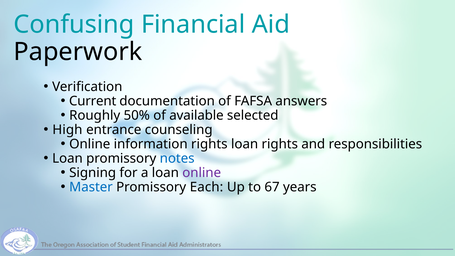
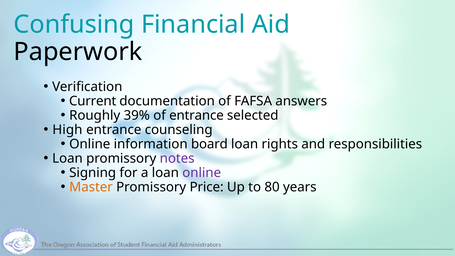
50%: 50% -> 39% (137, 115)
of available: available -> entrance (196, 115)
information rights: rights -> board (209, 144)
notes colour: blue -> purple (177, 158)
Master colour: blue -> orange (91, 187)
Each: Each -> Price (207, 187)
67: 67 -> 80 (272, 187)
